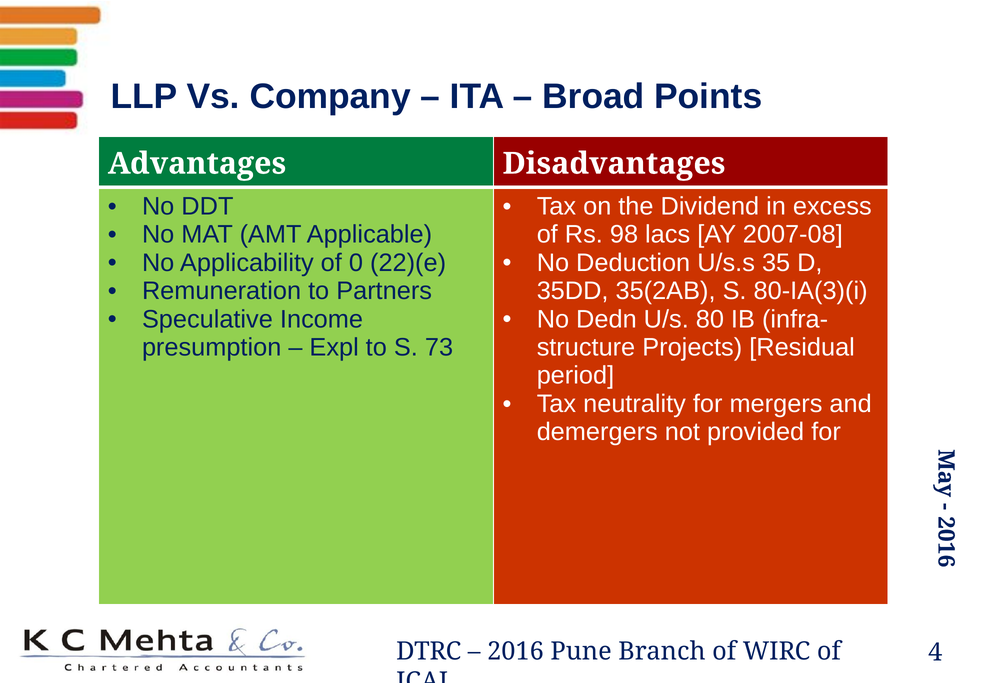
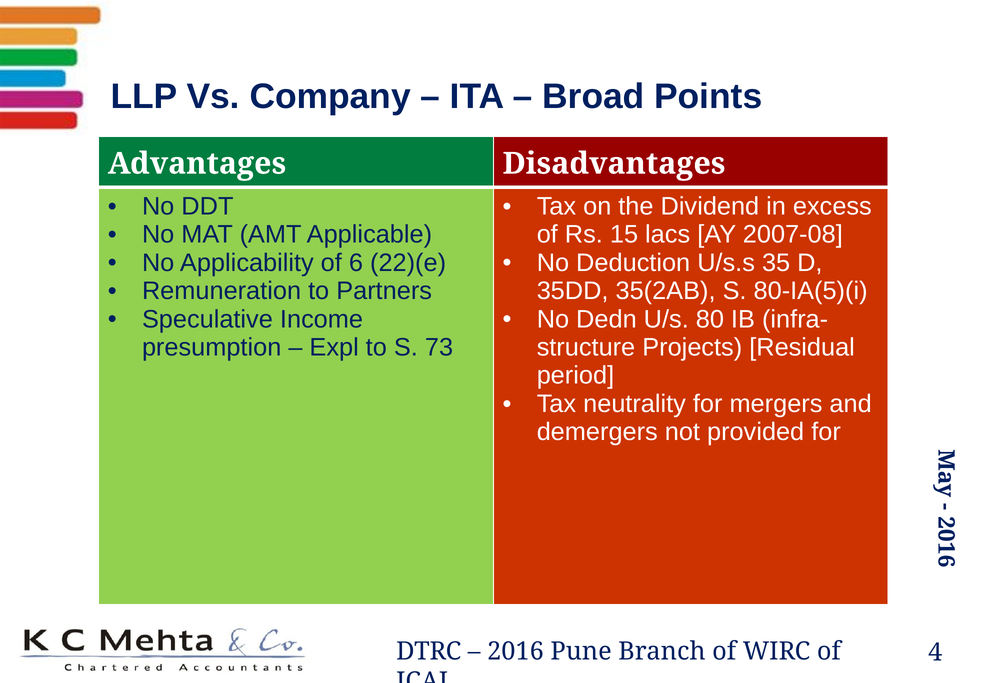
98: 98 -> 15 (624, 235)
of 0: 0 -> 6 (356, 263)
80-IA(3)(i: 80-IA(3)(i -> 80-IA(5)(i (811, 291)
